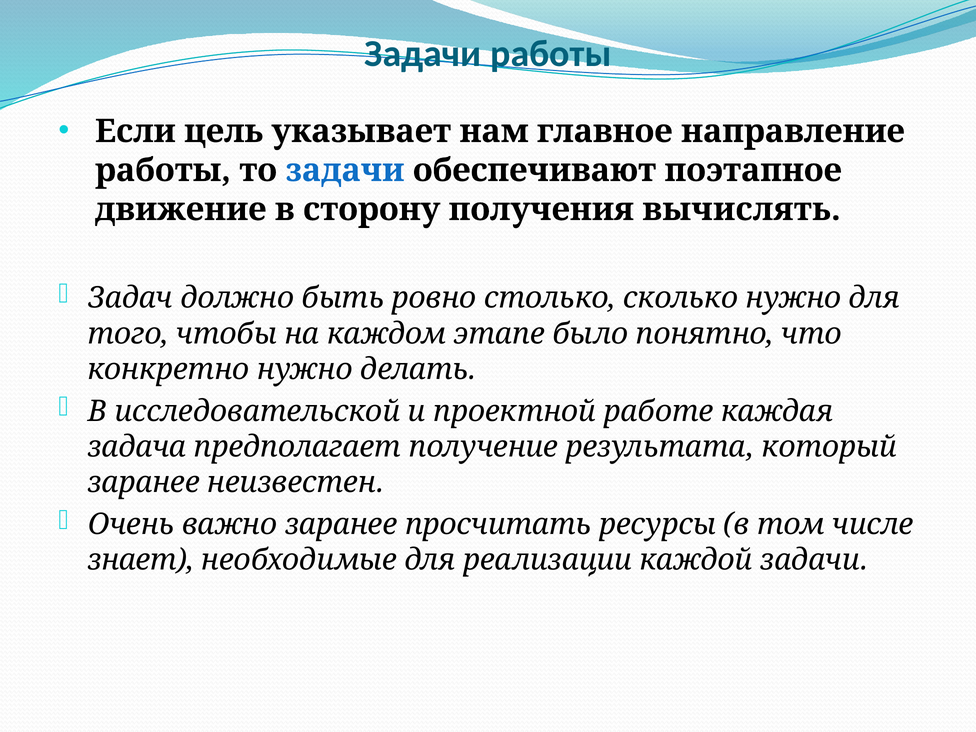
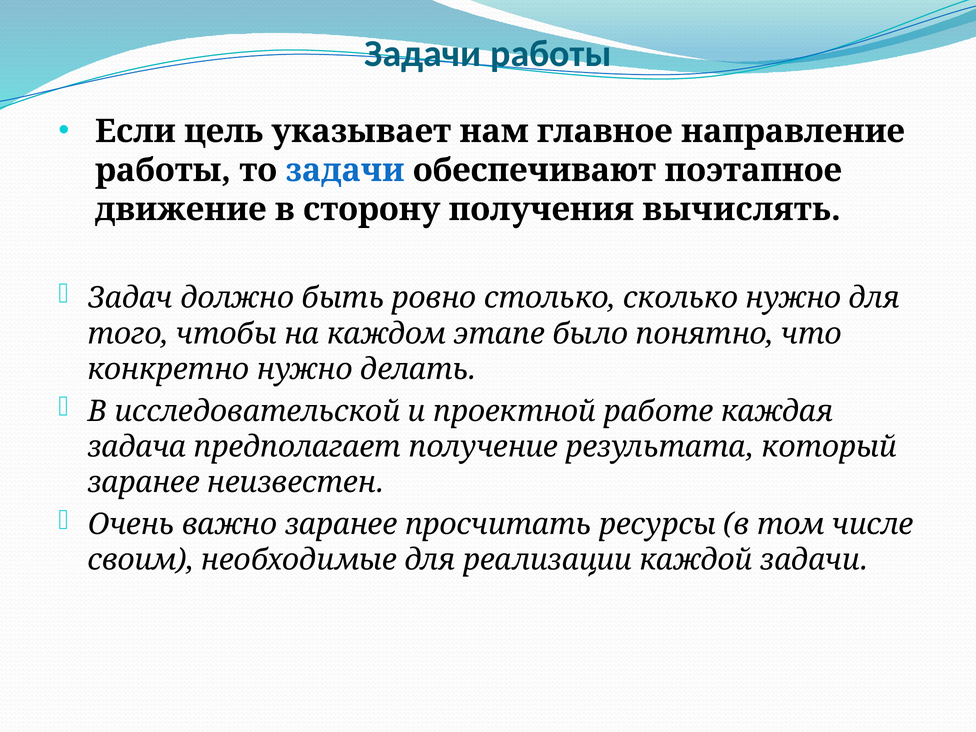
знает: знает -> своим (141, 560)
